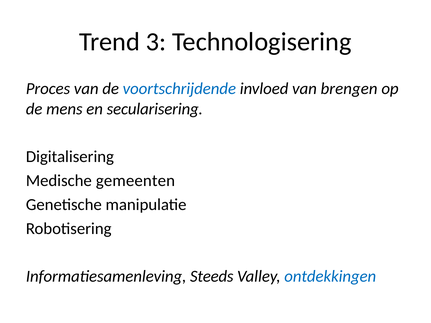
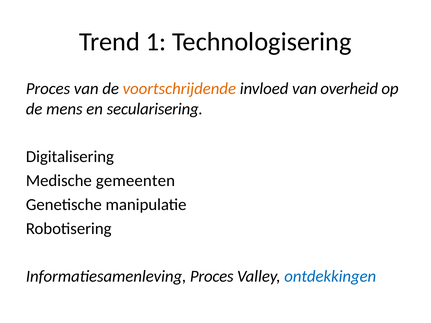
3: 3 -> 1 (156, 42)
voortschrijdende colour: blue -> orange (179, 89)
brengen: brengen -> overheid (349, 89)
Informatiesamenleving Steeds: Steeds -> Proces (212, 277)
